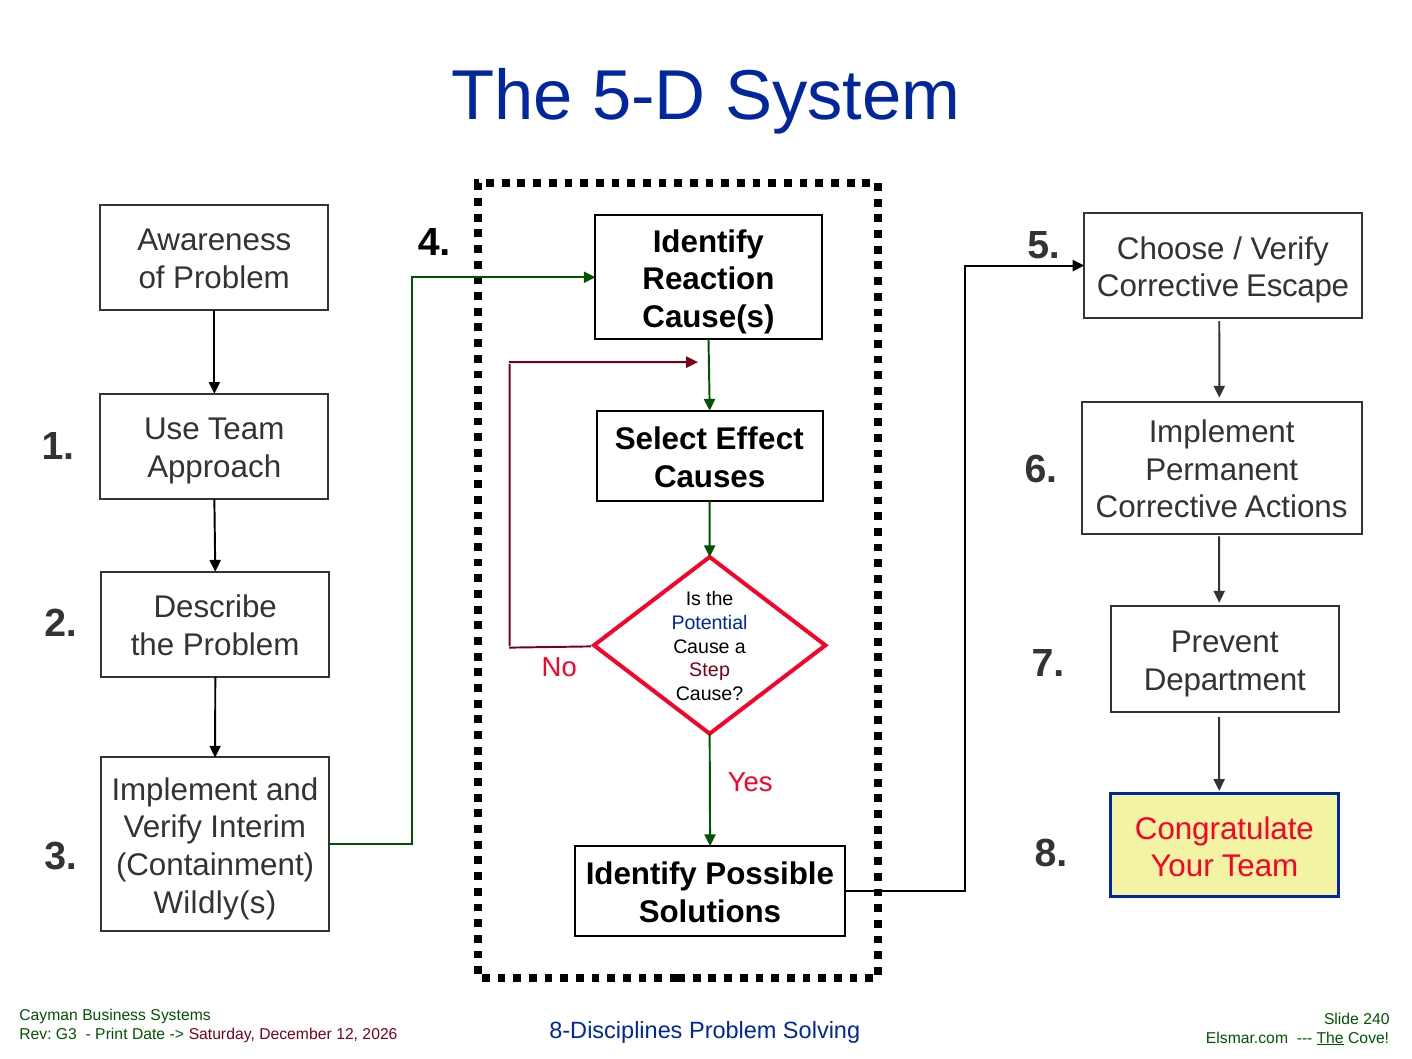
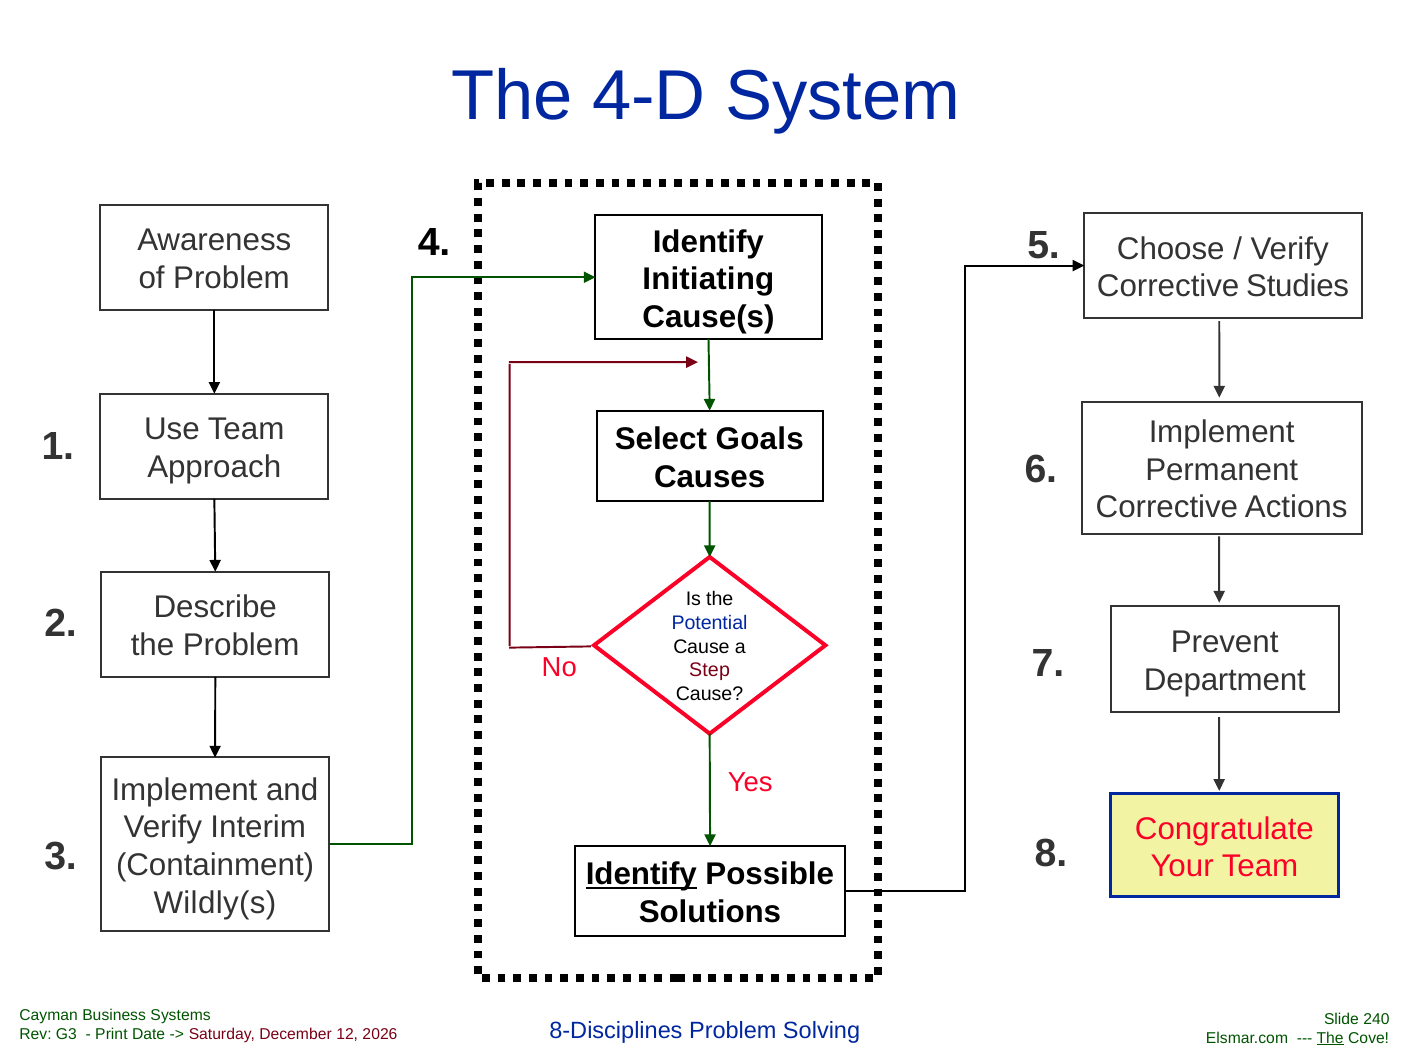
5-D: 5-D -> 4-D (649, 96)
Reaction: Reaction -> Initiating (708, 279)
Escape: Escape -> Studies (1298, 287)
Effect: Effect -> Goals (760, 439)
Identify underline: none -> present (641, 874)
